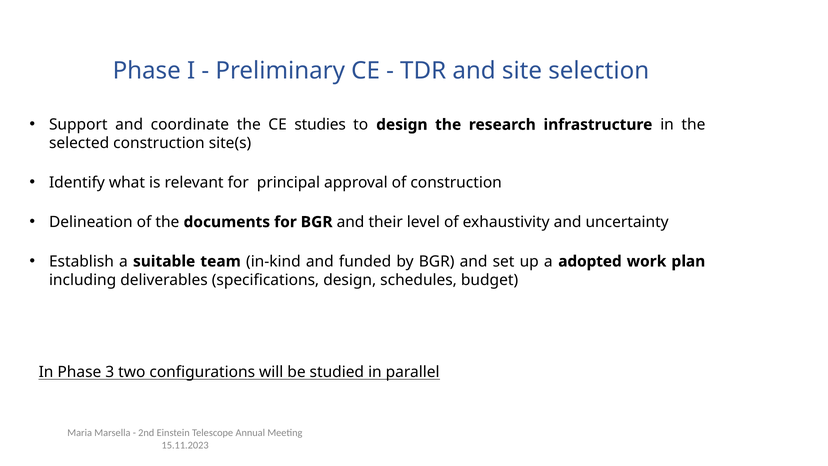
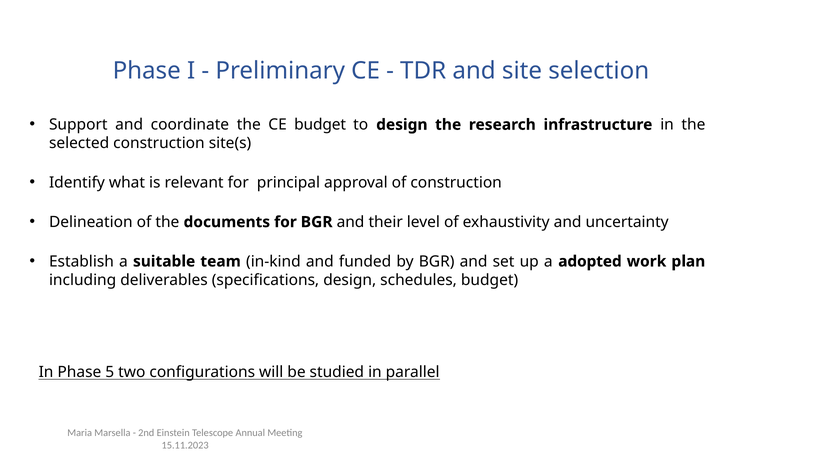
CE studies: studies -> budget (320, 125)
3: 3 -> 5 (110, 372)
